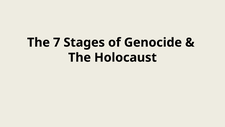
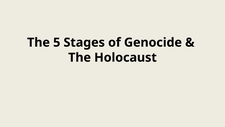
7: 7 -> 5 (57, 42)
